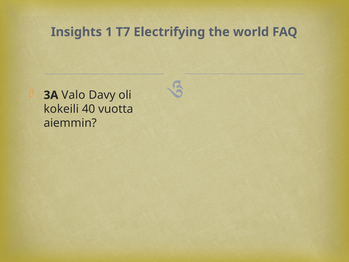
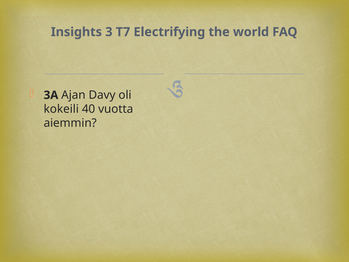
1: 1 -> 3 (109, 32)
Valo: Valo -> Ajan (73, 95)
